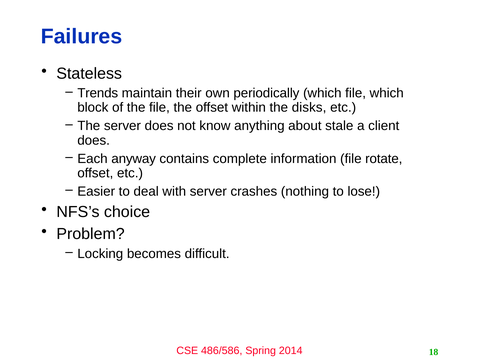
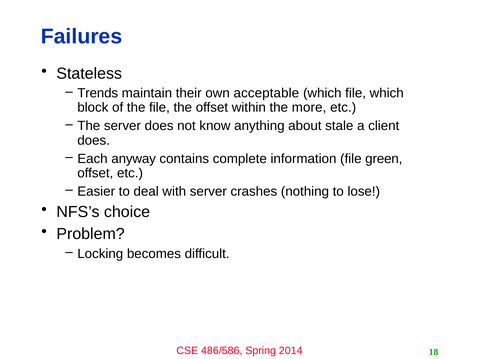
periodically: periodically -> acceptable (266, 93)
disks: disks -> more (309, 108)
rotate: rotate -> green (384, 159)
